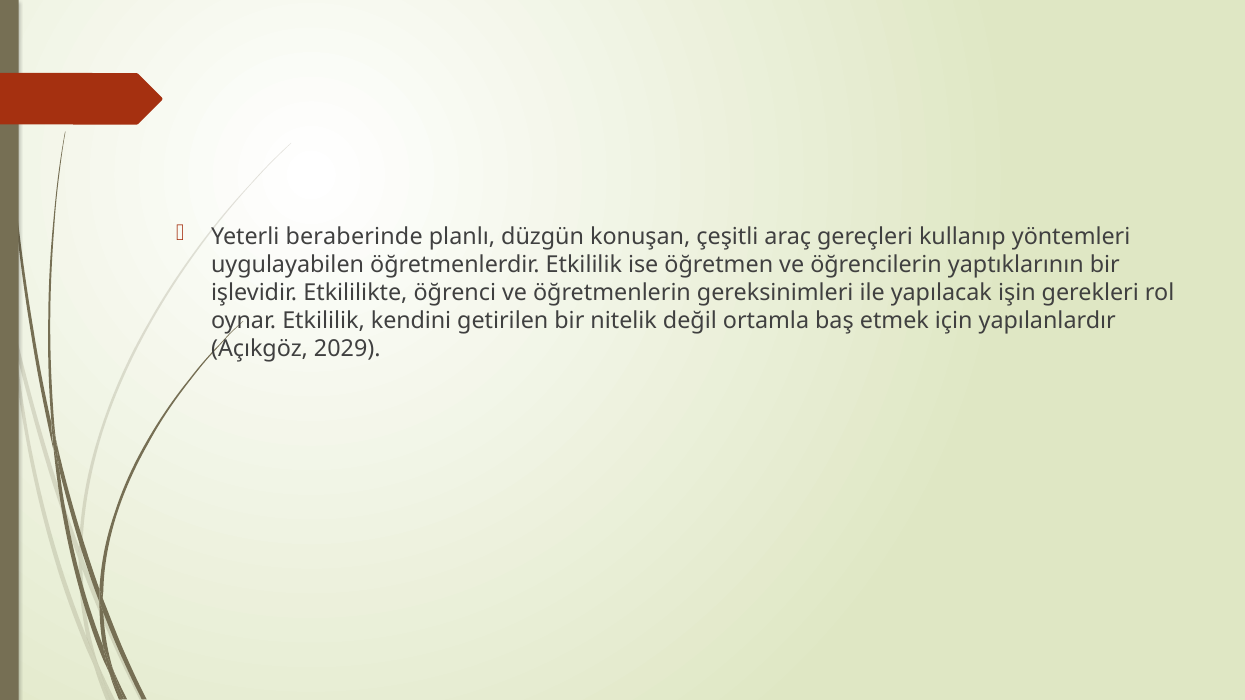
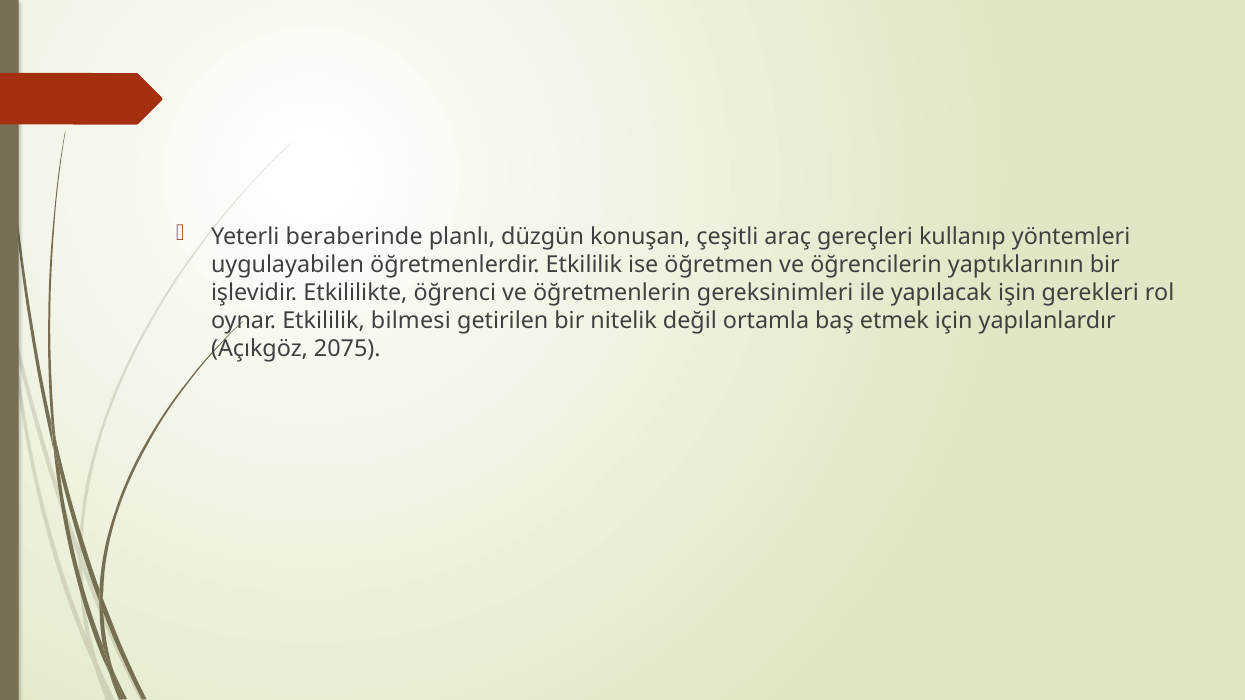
kendini: kendini -> bilmesi (411, 321)
2029: 2029 -> 2075 (347, 349)
